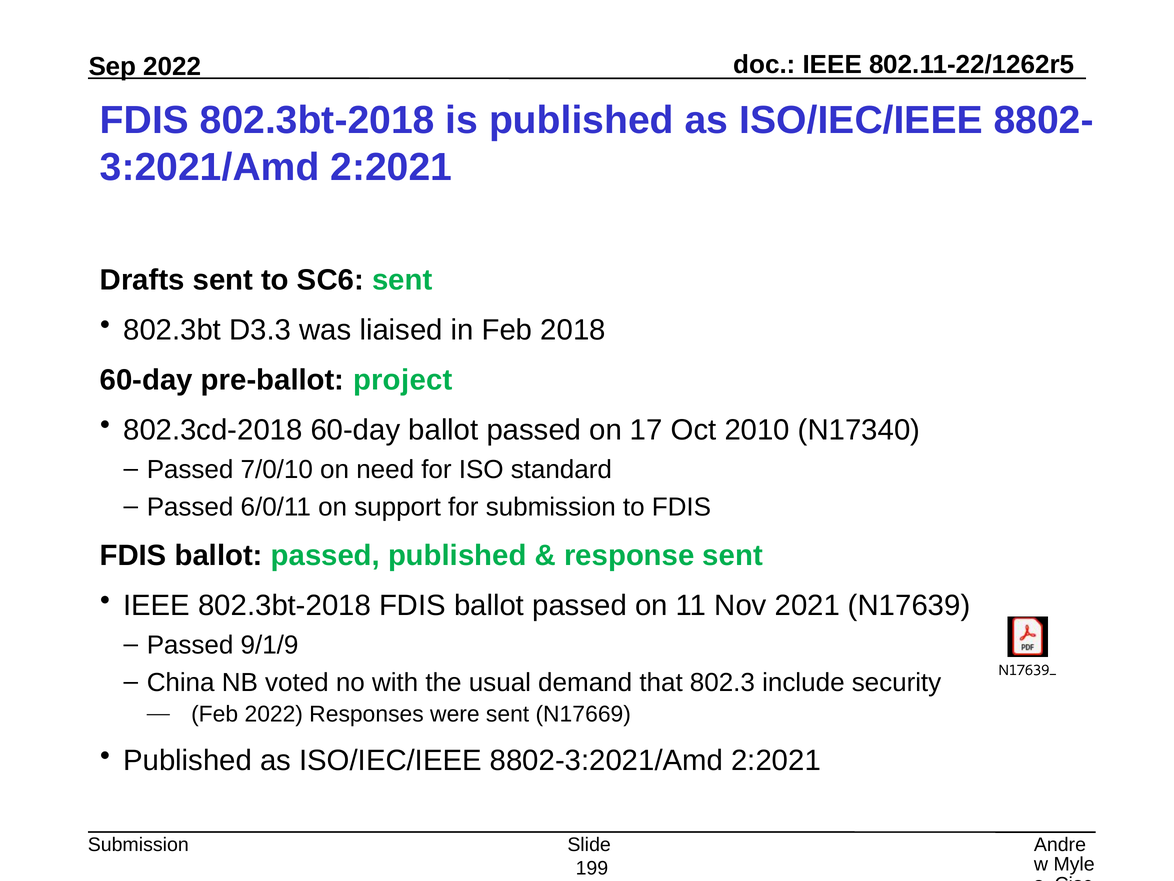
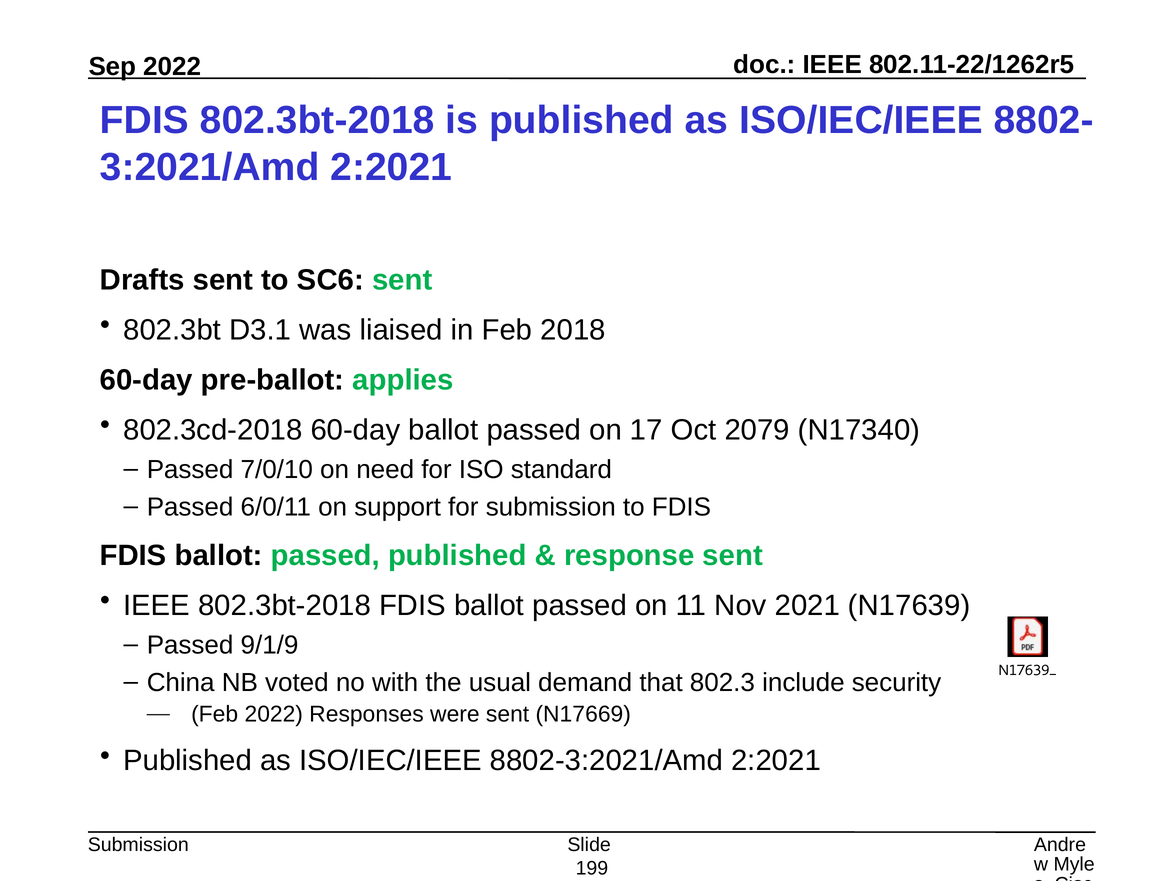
D3.3: D3.3 -> D3.1 (260, 330)
project: project -> applies (403, 380)
2010: 2010 -> 2079 (757, 430)
